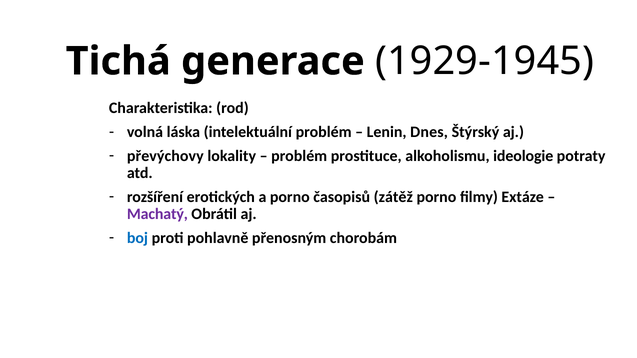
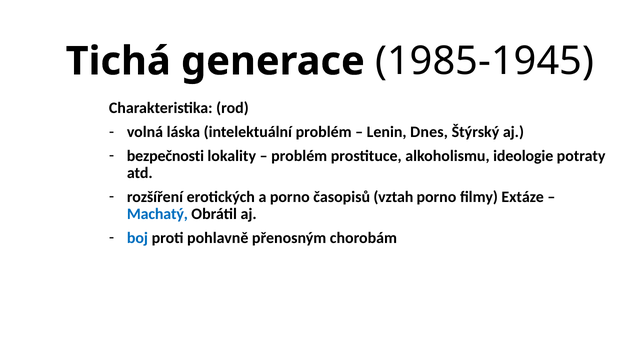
1929-1945: 1929-1945 -> 1985-1945 (485, 61)
převýchovy: převýchovy -> bezpečnosti (165, 156)
zátěž: zátěž -> vztah (393, 197)
Machatý colour: purple -> blue (157, 214)
